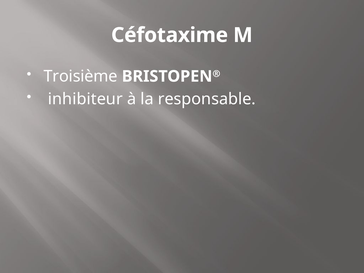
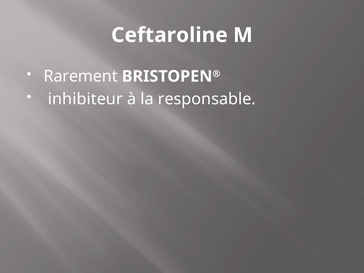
Céfotaxime: Céfotaxime -> Ceftaroline (169, 35)
Troisième: Troisième -> Rarement (81, 76)
